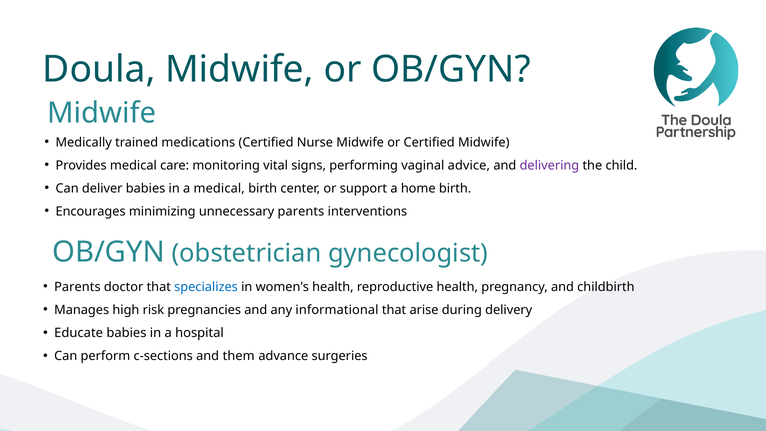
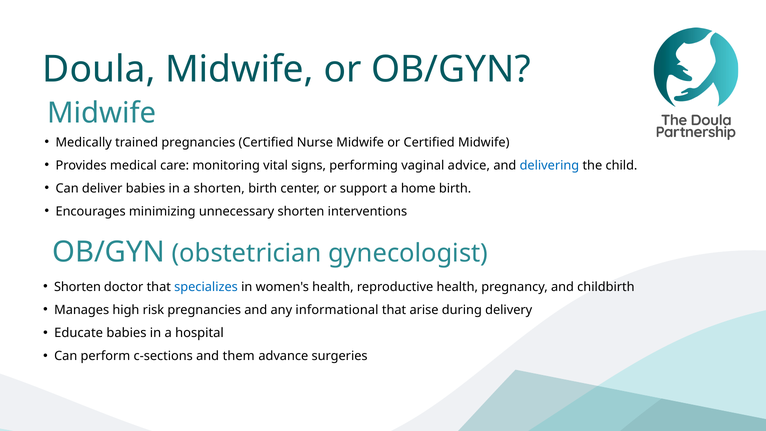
trained medications: medications -> pregnancies (198, 142)
delivering colour: purple -> blue (549, 165)
a medical: medical -> shorten (219, 188)
unnecessary parents: parents -> shorten (301, 211)
Parents: Parents -> Shorten (78, 287)
